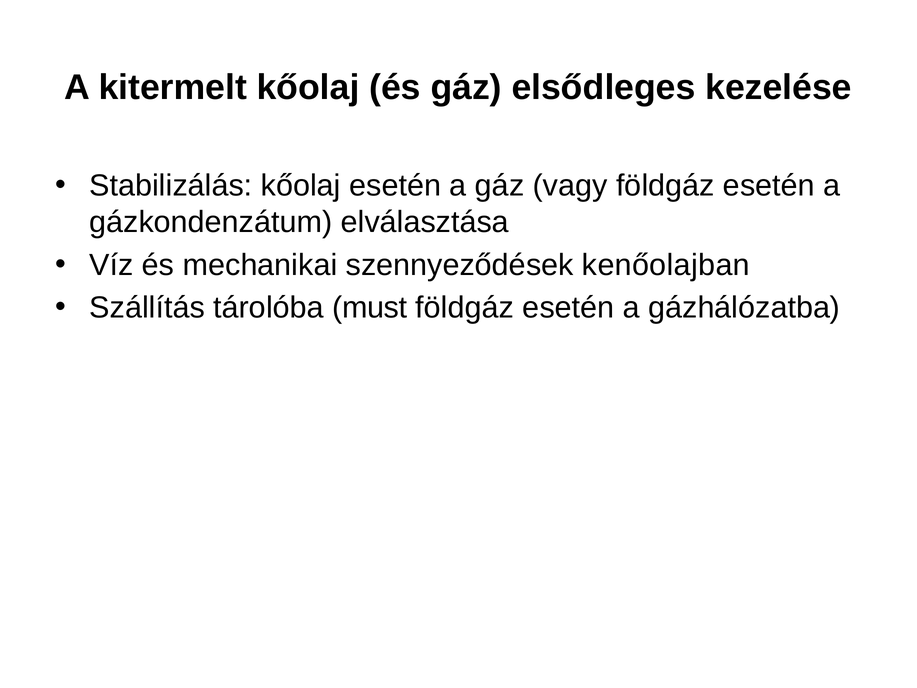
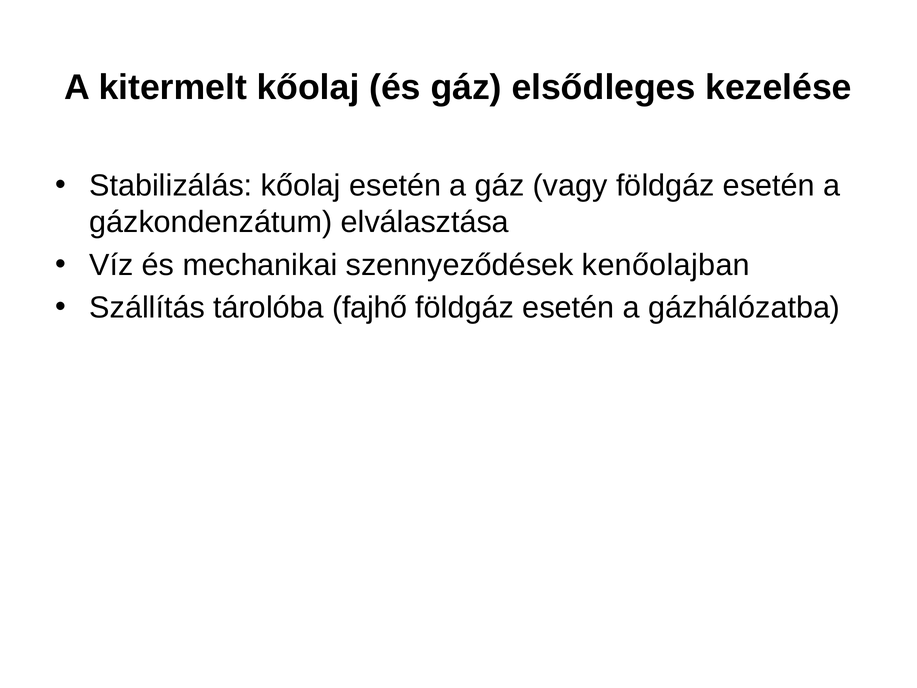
must: must -> fajhő (370, 308)
